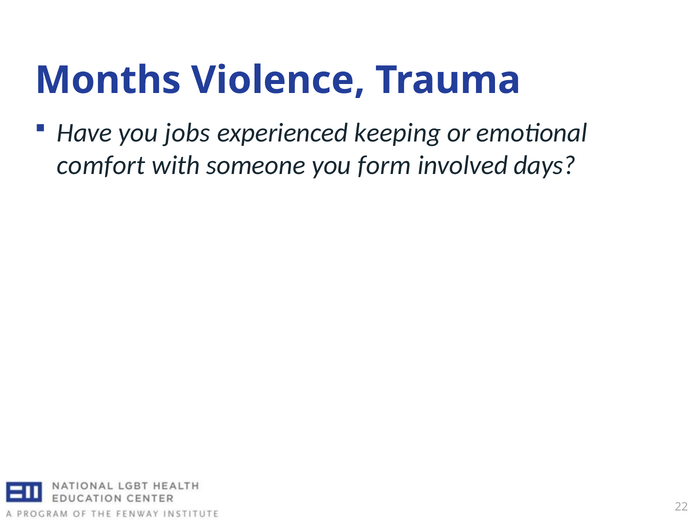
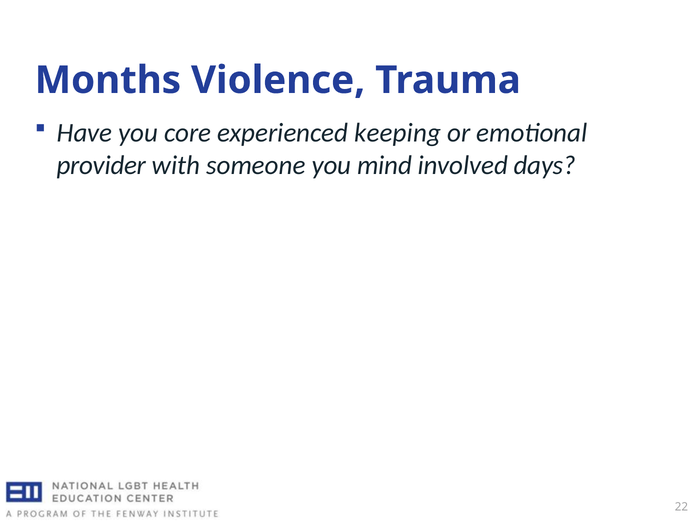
jobs: jobs -> core (188, 133)
comfort: comfort -> provider (101, 165)
form: form -> mind (385, 165)
